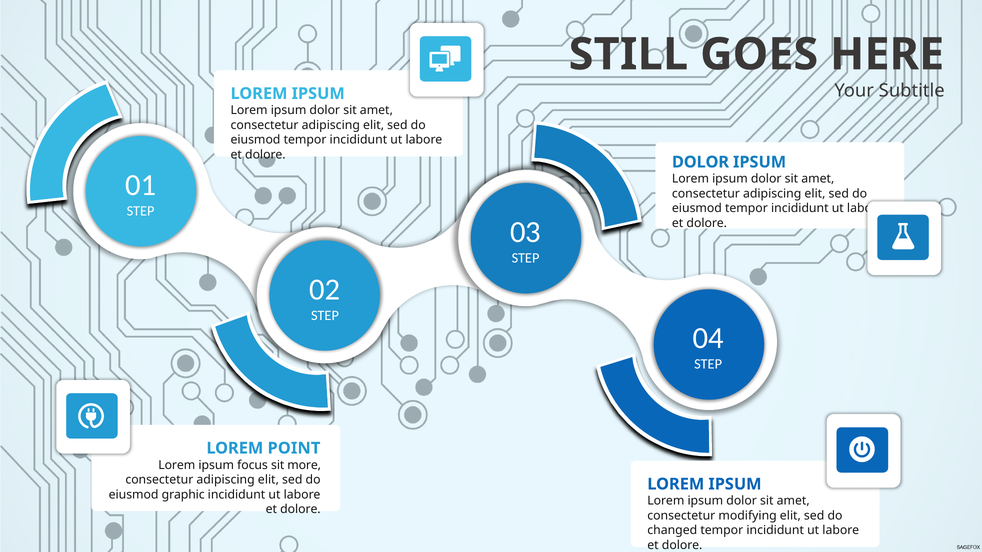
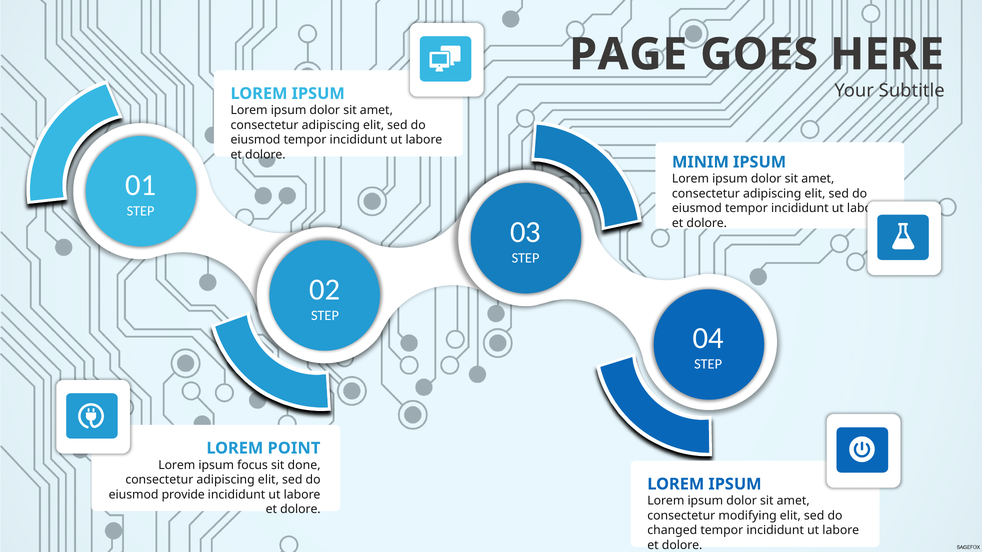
STILL: STILL -> PAGE (628, 55)
DOLOR: DOLOR -> MINIM (700, 162)
more: more -> done (304, 465)
graphic: graphic -> provide (183, 495)
